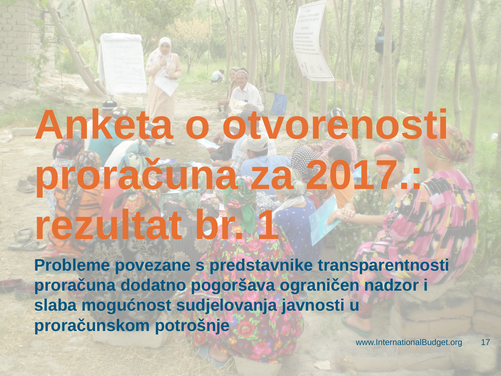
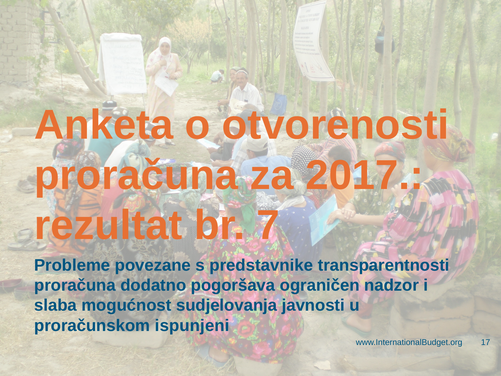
1: 1 -> 7 (268, 225)
potrošnje: potrošnje -> ispunjeni (192, 325)
